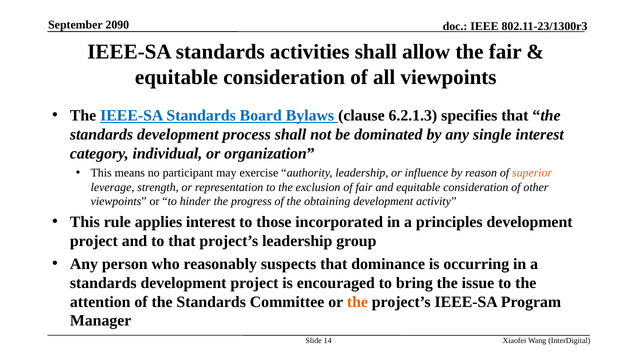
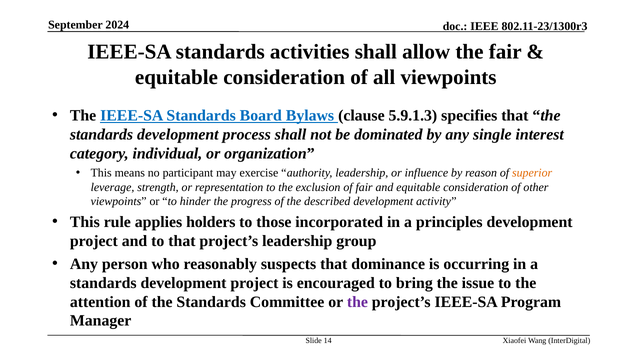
2090: 2090 -> 2024 (117, 25)
6.2.1.3: 6.2.1.3 -> 5.9.1.3 (413, 116)
obtaining: obtaining -> described (327, 202)
applies interest: interest -> holders (211, 222)
the colour: orange -> purple (357, 302)
